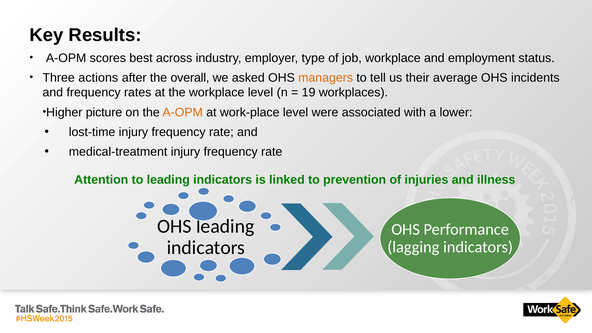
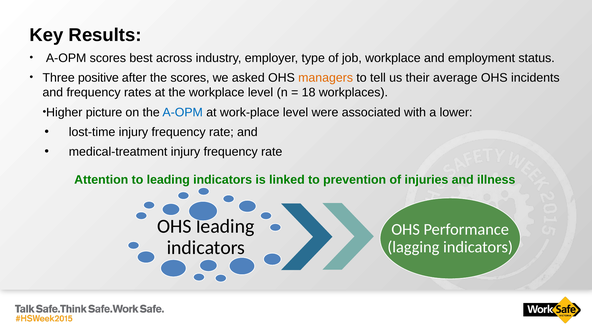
actions: actions -> positive (98, 78)
the overall: overall -> scores (190, 78)
19: 19 -> 18 (309, 93)
A-OPM colour: orange -> blue (183, 112)
